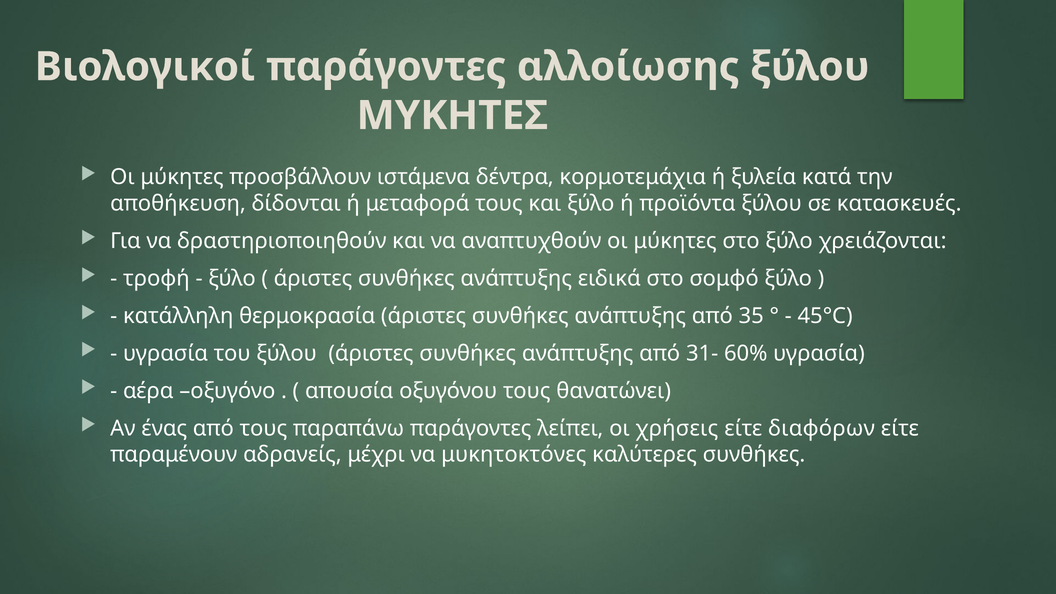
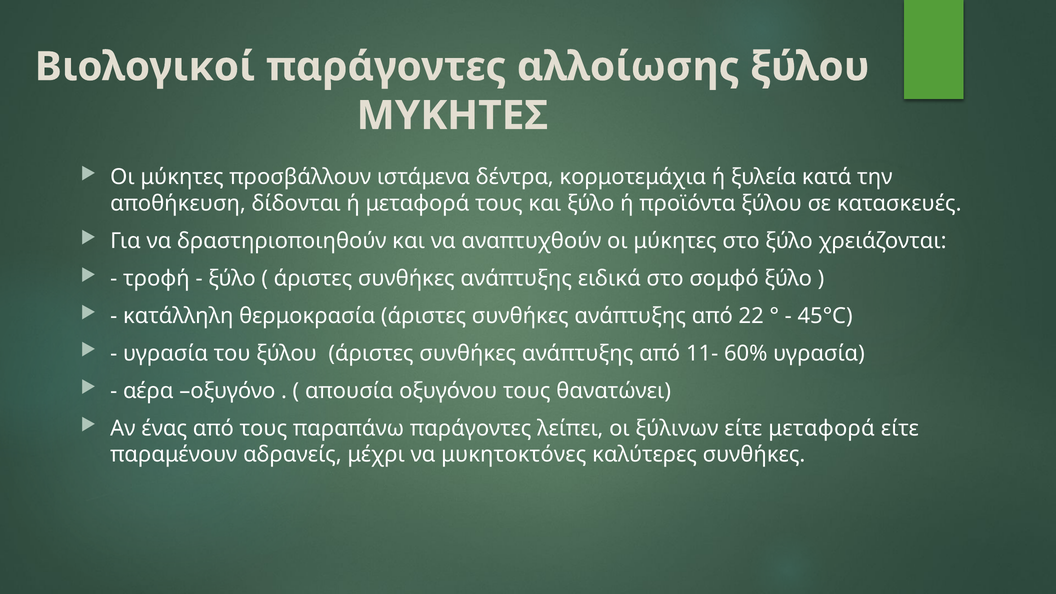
35: 35 -> 22 (751, 316)
31-: 31- -> 11- (702, 353)
χρήσεις: χρήσεις -> ξύλινων (677, 428)
είτε διαφόρων: διαφόρων -> μεταφορά (822, 428)
